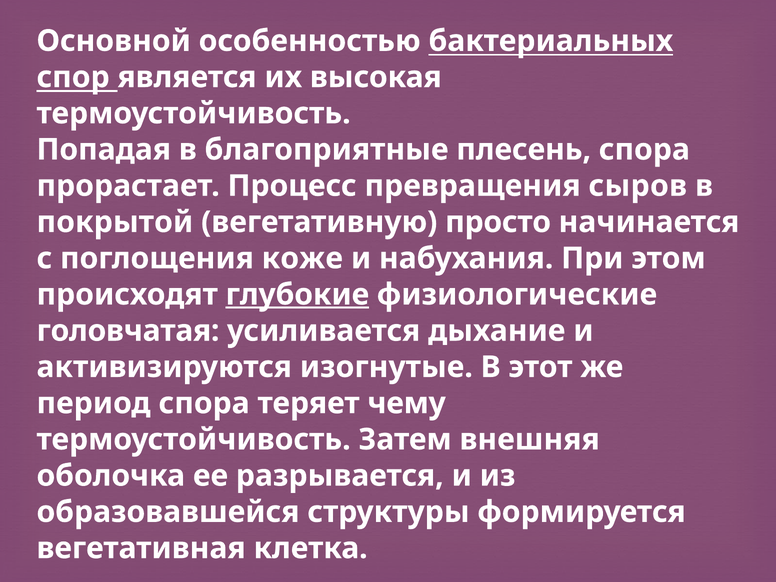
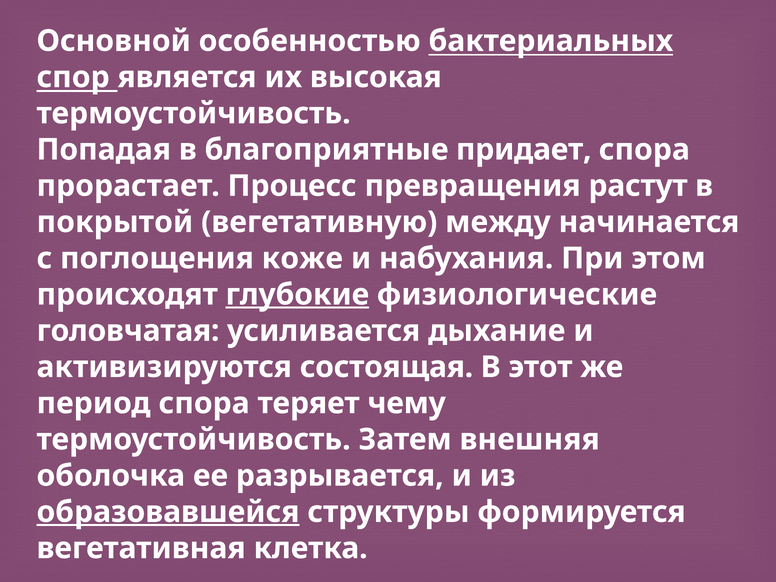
плесень: плесень -> придает (524, 150)
сыров: сыров -> растут (638, 186)
просто: просто -> между (498, 222)
изогнутые: изогнутые -> состоящая (386, 367)
образовавшейся underline: none -> present (168, 512)
